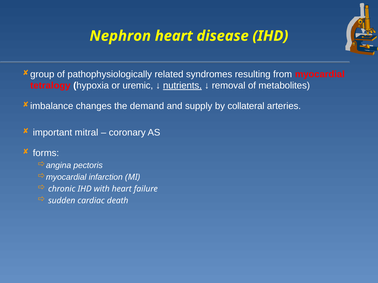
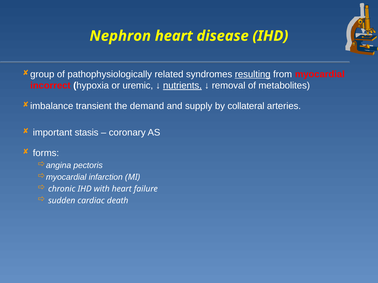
resulting underline: none -> present (253, 74)
tetralogy: tetralogy -> incorrect (50, 86)
changes: changes -> transient (94, 106)
mitral: mitral -> stasis (87, 133)
